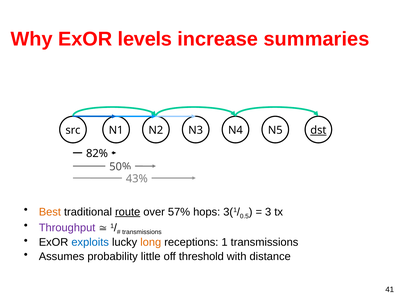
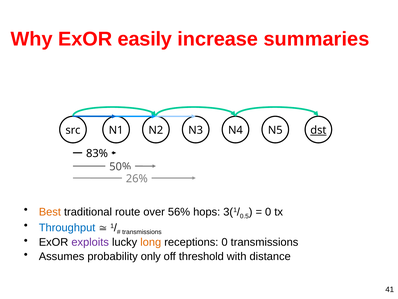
levels: levels -> easily (145, 39)
82%: 82% -> 83% (97, 153)
43%: 43% -> 26% (137, 178)
route underline: present -> none (128, 212)
57%: 57% -> 56% (179, 212)
3: 3 -> 0 (268, 212)
Throughput colour: purple -> blue (67, 227)
exploits colour: blue -> purple (90, 242)
receptions 1: 1 -> 0 (225, 242)
little: little -> only (151, 256)
